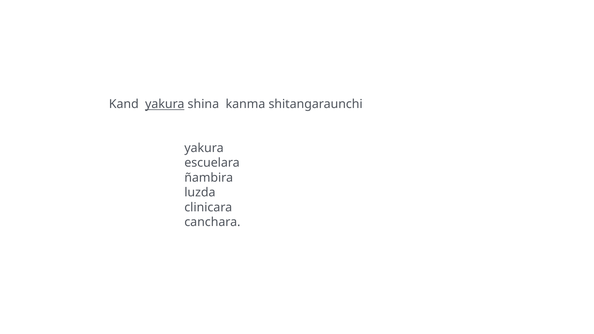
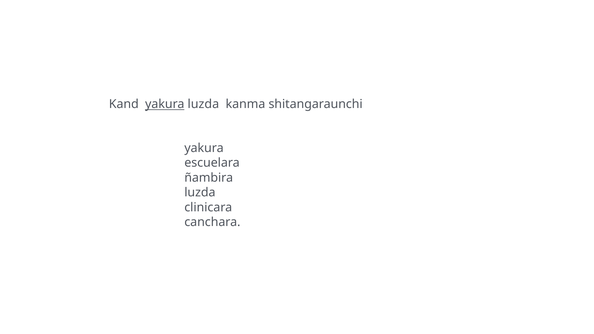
yakura shina: shina -> luzda (203, 104)
